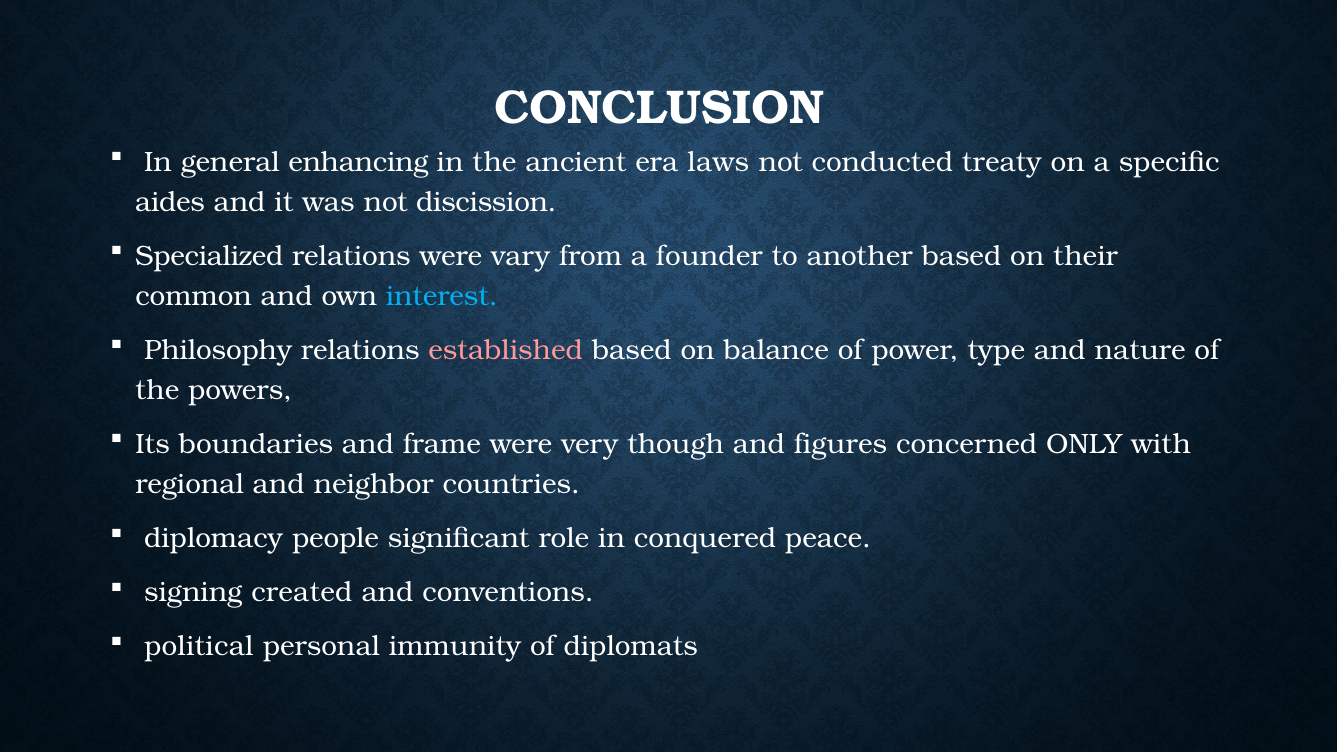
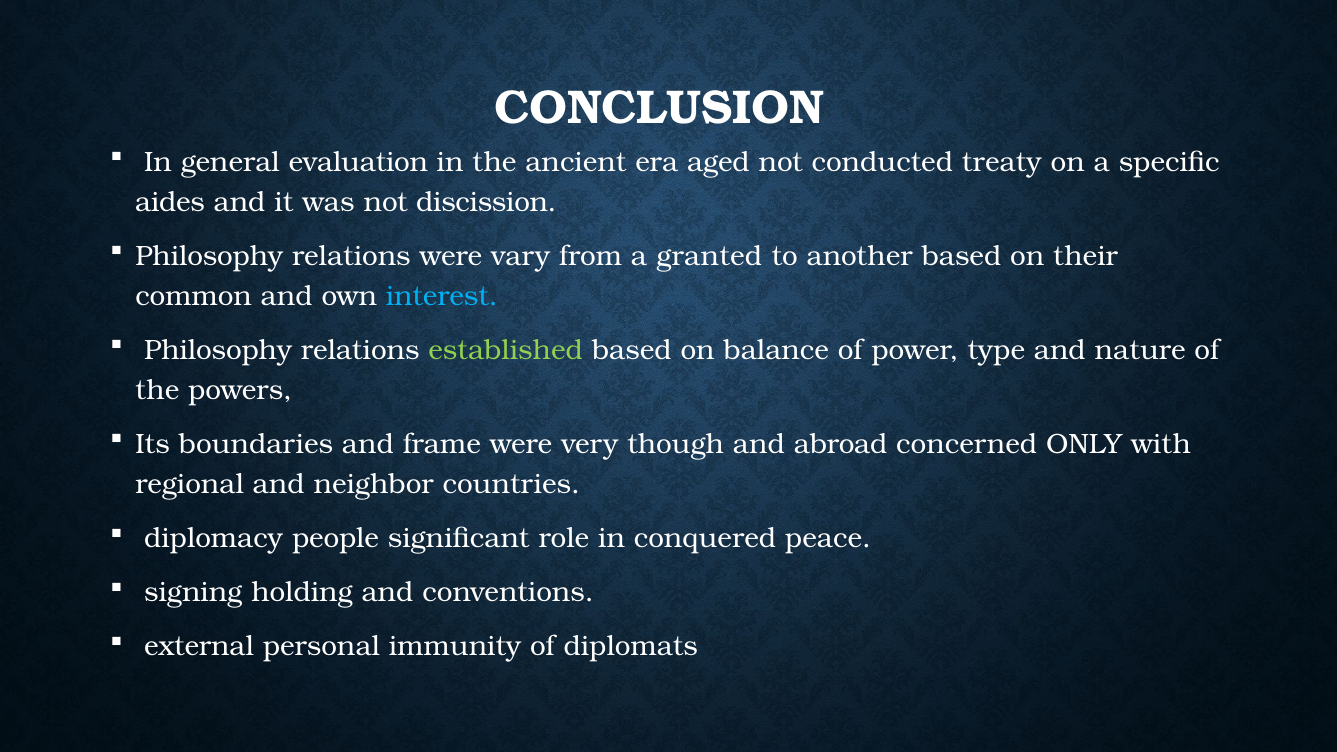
enhancing: enhancing -> evaluation (358, 162)
laws: laws -> aged (718, 162)
Specialized: Specialized -> Philosophy (209, 256)
founder: founder -> granted (709, 256)
established colour: pink -> light green (506, 350)
figures: figures -> abroad (841, 444)
created: created -> holding (302, 592)
political: political -> external (199, 647)
